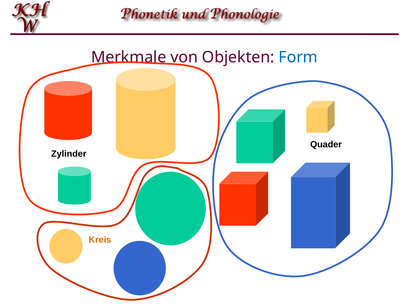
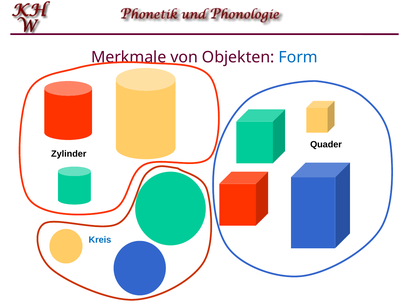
Kreis colour: orange -> blue (100, 240)
